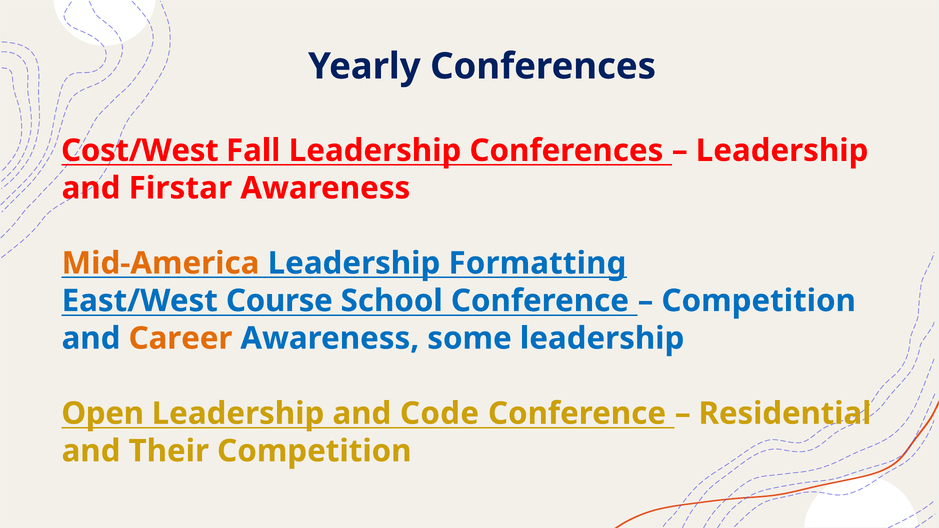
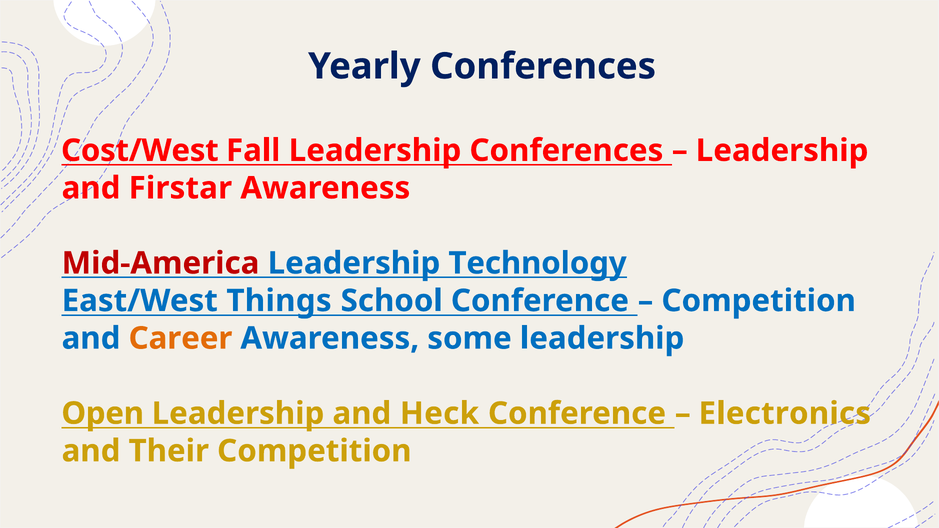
Mid-America colour: orange -> red (161, 263)
Formatting: Formatting -> Technology (538, 263)
Course: Course -> Things (279, 301)
Code: Code -> Heck (439, 414)
Residential: Residential -> Electronics (785, 414)
